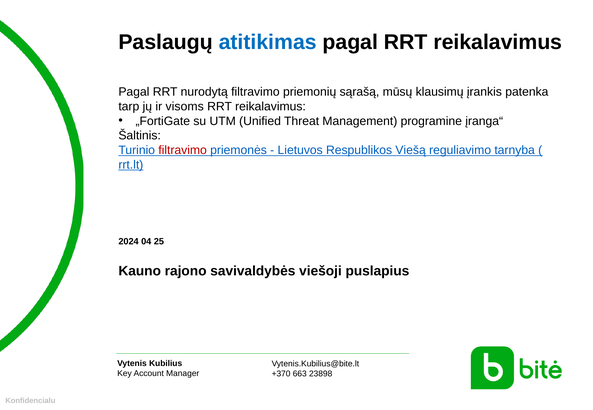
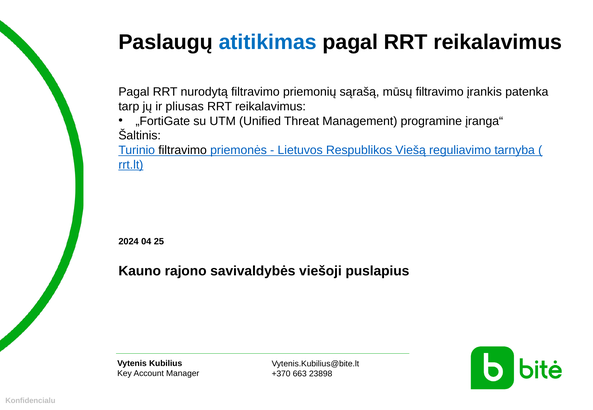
mūsų klausimų: klausimų -> filtravimo (440, 92)
visoms: visoms -> pliusas (185, 107)
filtravimo colour: red -> black (183, 150)
